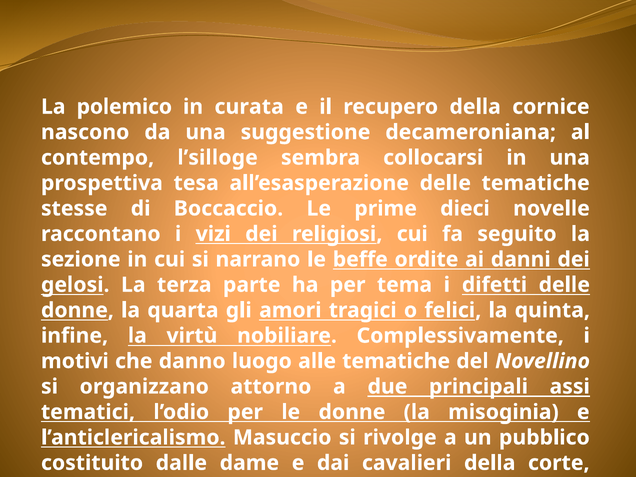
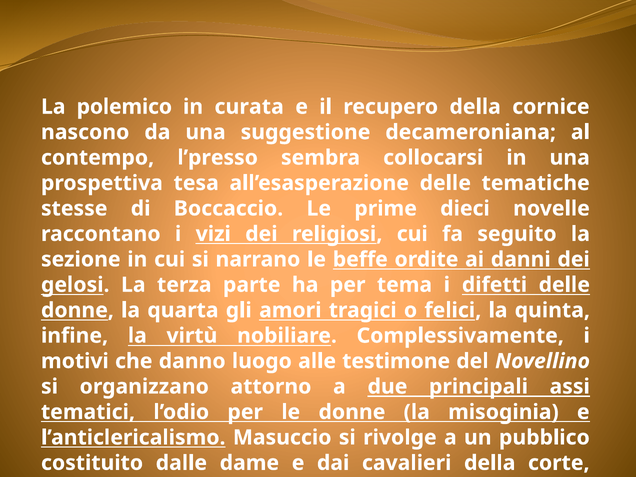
l’silloge: l’silloge -> l’presso (218, 158)
alle tematiche: tematiche -> testimone (396, 361)
